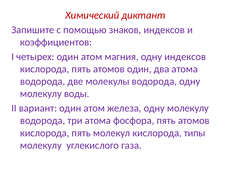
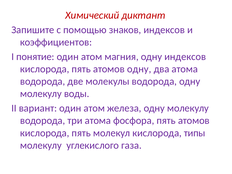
четырех: четырех -> понятие (35, 57)
атомов один: один -> одну (139, 69)
